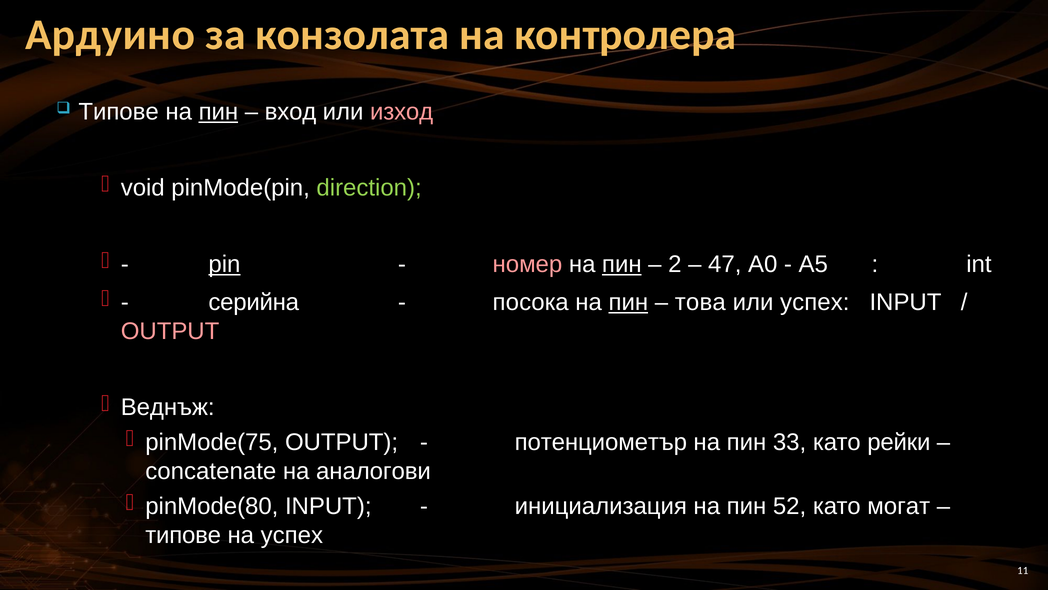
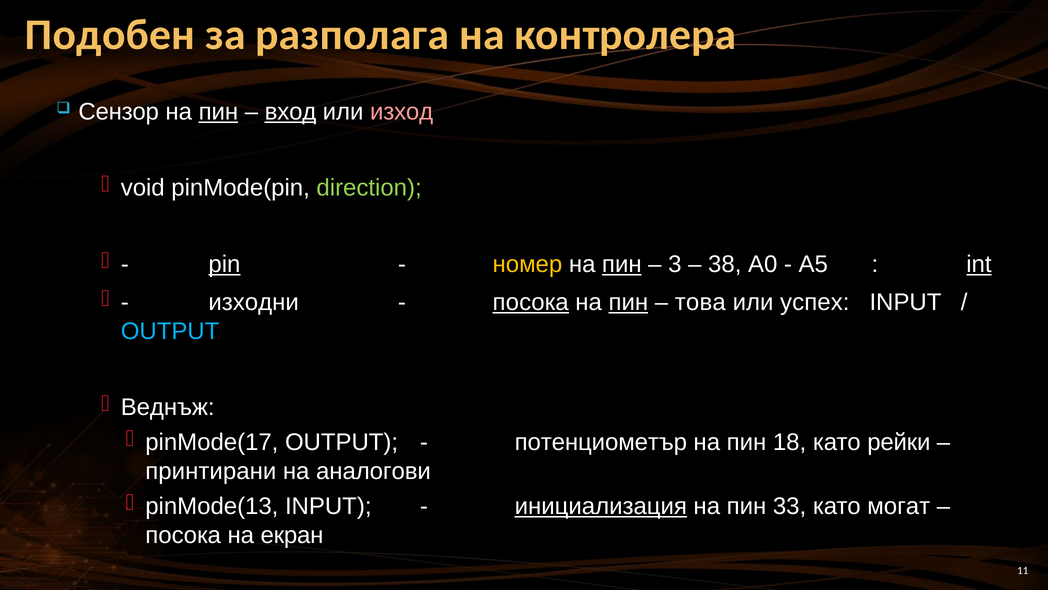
Ардуино: Ардуино -> Подобен (110, 35)
конзолата: конзолата -> разполага (352, 35)
Типове: Типове -> Сензор (119, 112)
вход underline: none -> present (291, 112)
номер colour: pink -> yellow (527, 264)
2: 2 -> 3 (675, 264)
47: 47 -> 38 (725, 264)
int underline: none -> present (979, 264)
серийна: серийна -> изходни (254, 302)
посока underline: none -> present (531, 302)
OUTPUT colour: pink -> light blue (170, 331)
pinMode(75: pinMode(75 -> pinMode(17 (212, 442)
33: 33 -> 18 (790, 442)
concatenate: concatenate -> принтирани (211, 471)
pinMode(80: pinMode(80 -> pinMode(13 (212, 506)
инициализация underline: none -> present (601, 506)
52: 52 -> 33 (790, 506)
типове: типове -> посока (183, 535)
на успех: успех -> екран (292, 535)
